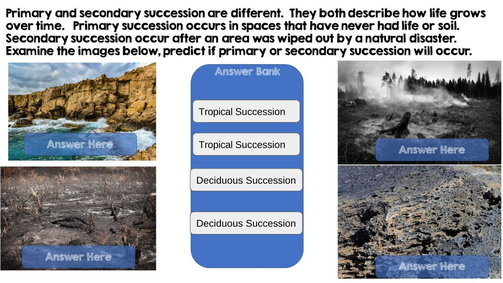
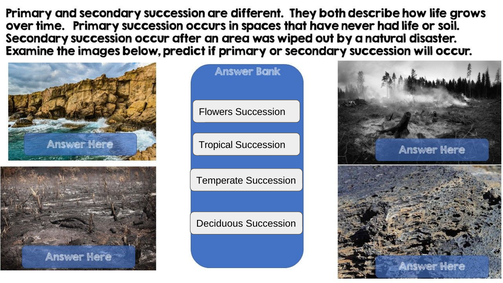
Tropical: Tropical -> Flowers (216, 112)
Deciduous: Deciduous -> Temperate (220, 180)
